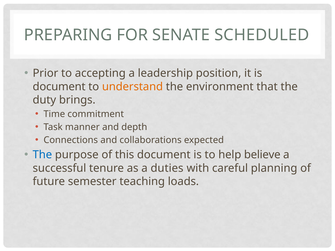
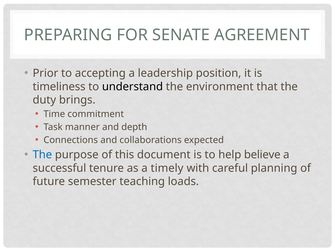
SCHEDULED: SCHEDULED -> AGREEMENT (262, 35)
document: document -> timeliness (59, 87)
understand colour: orange -> black (132, 87)
duties: duties -> timely (167, 168)
